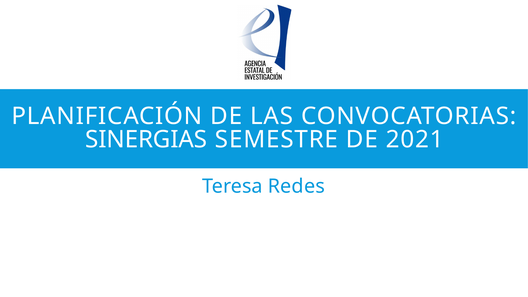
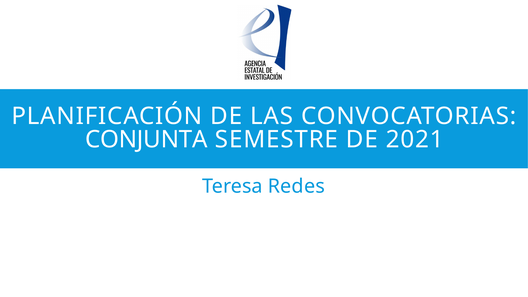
SINERGIAS: SINERGIAS -> CONJUNTA (146, 139)
